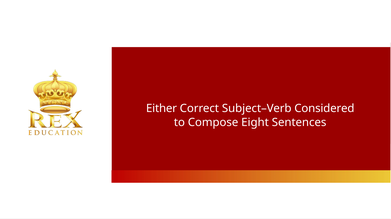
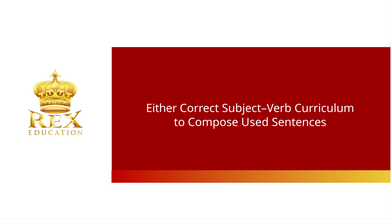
Considered: Considered -> Curriculum (324, 109)
Eight: Eight -> Used (255, 123)
